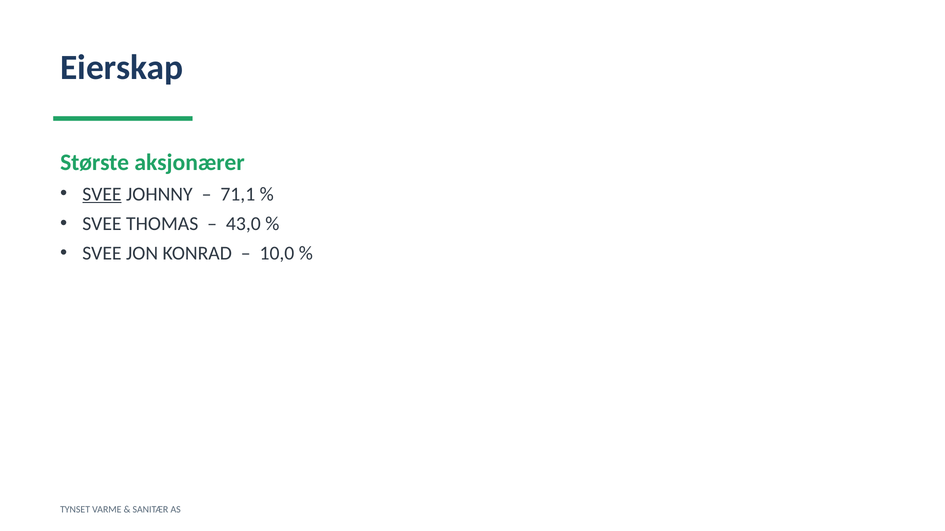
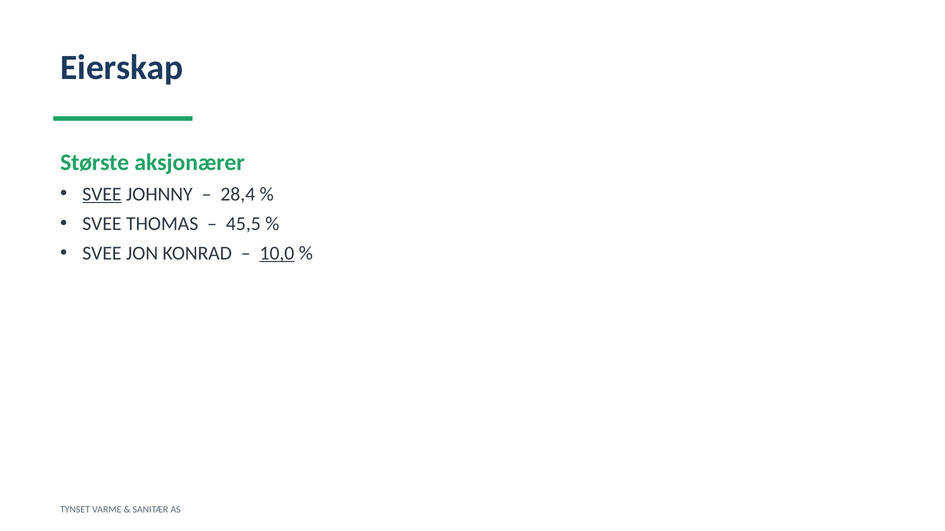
71,1: 71,1 -> 28,4 (238, 194)
43,0: 43,0 -> 45,5 (243, 224)
10,0 underline: none -> present (277, 253)
